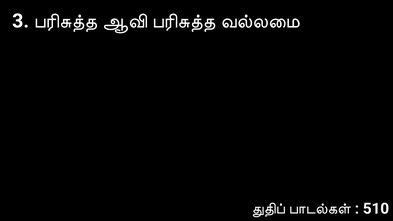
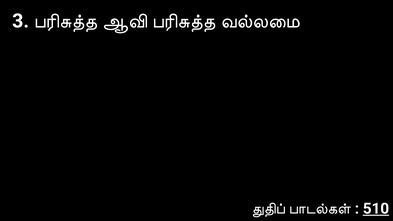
510 underline: none -> present (376, 209)
